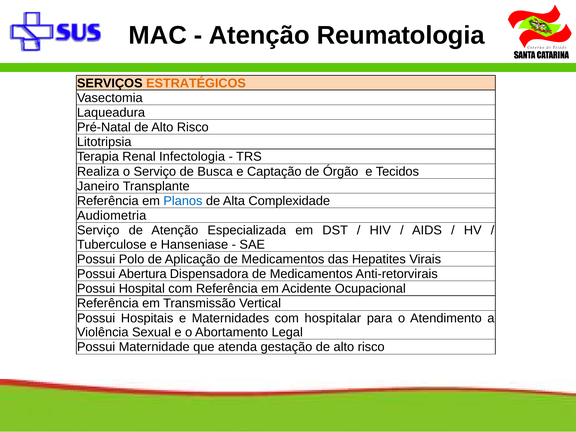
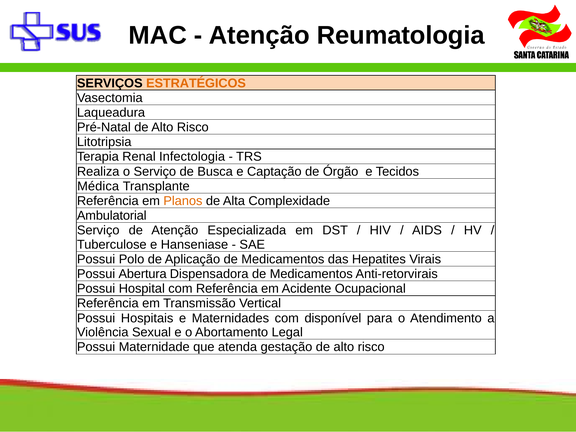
Janeiro: Janeiro -> Médica (98, 186)
Planos colour: blue -> orange (183, 201)
Audiometria: Audiometria -> Ambulatorial (112, 216)
hospitalar: hospitalar -> disponível (333, 318)
